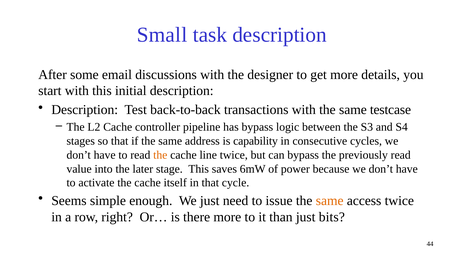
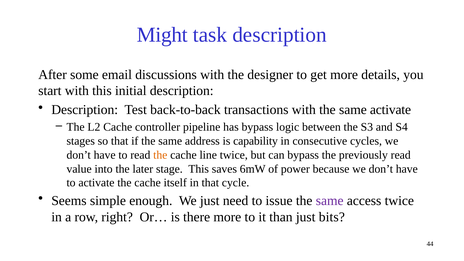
Small: Small -> Might (162, 35)
same testcase: testcase -> activate (390, 110)
same colour: orange -> purple (330, 201)
